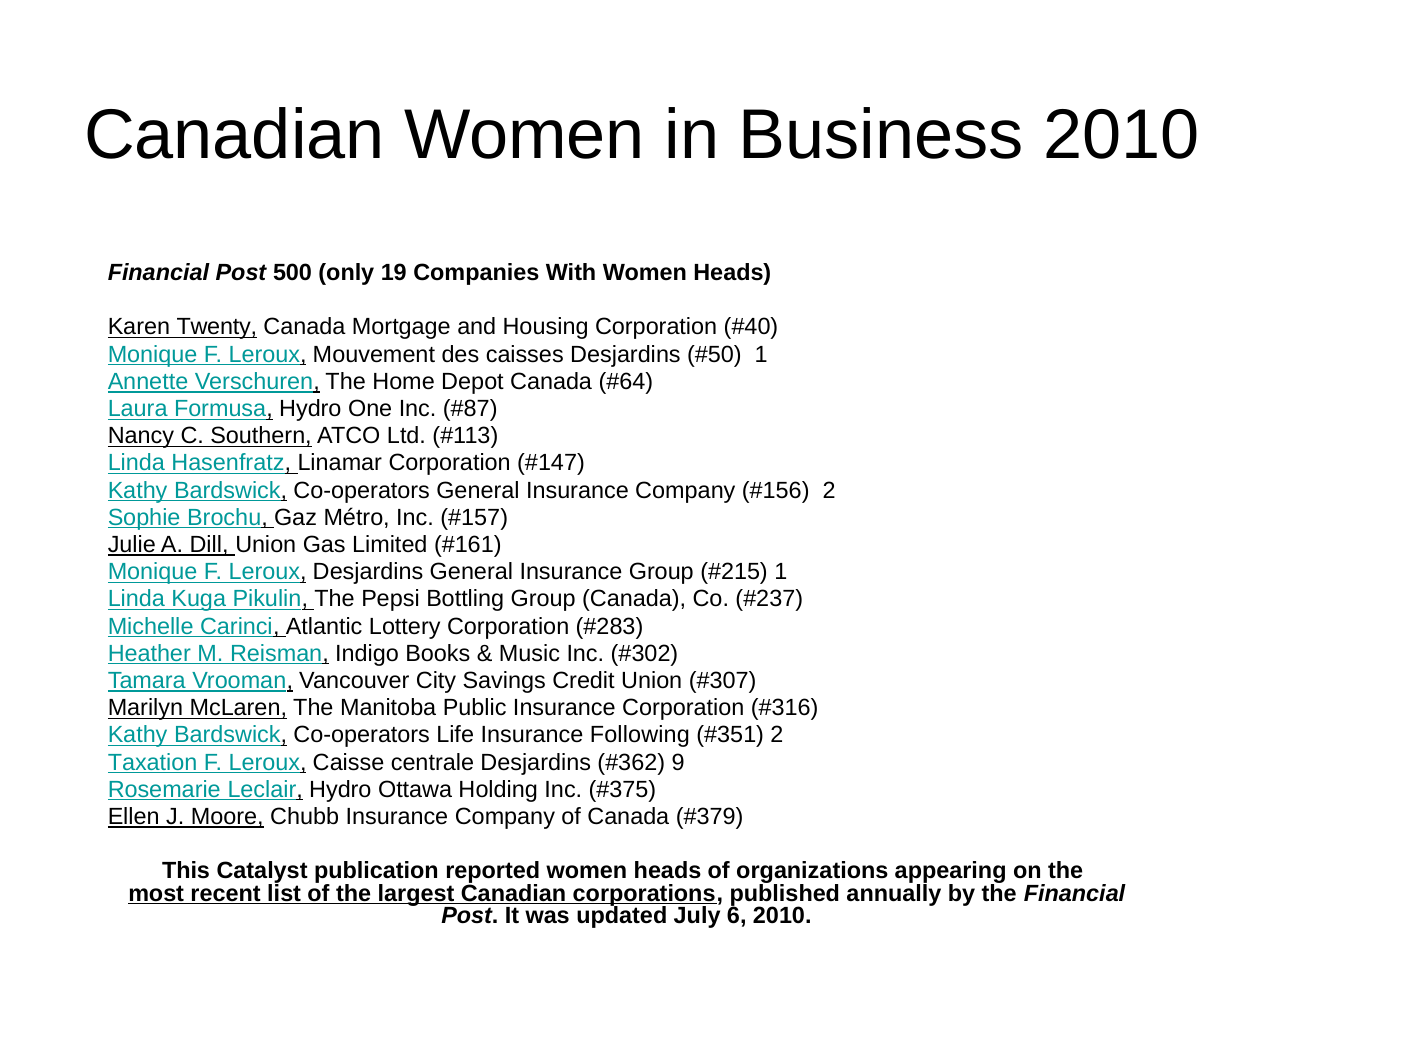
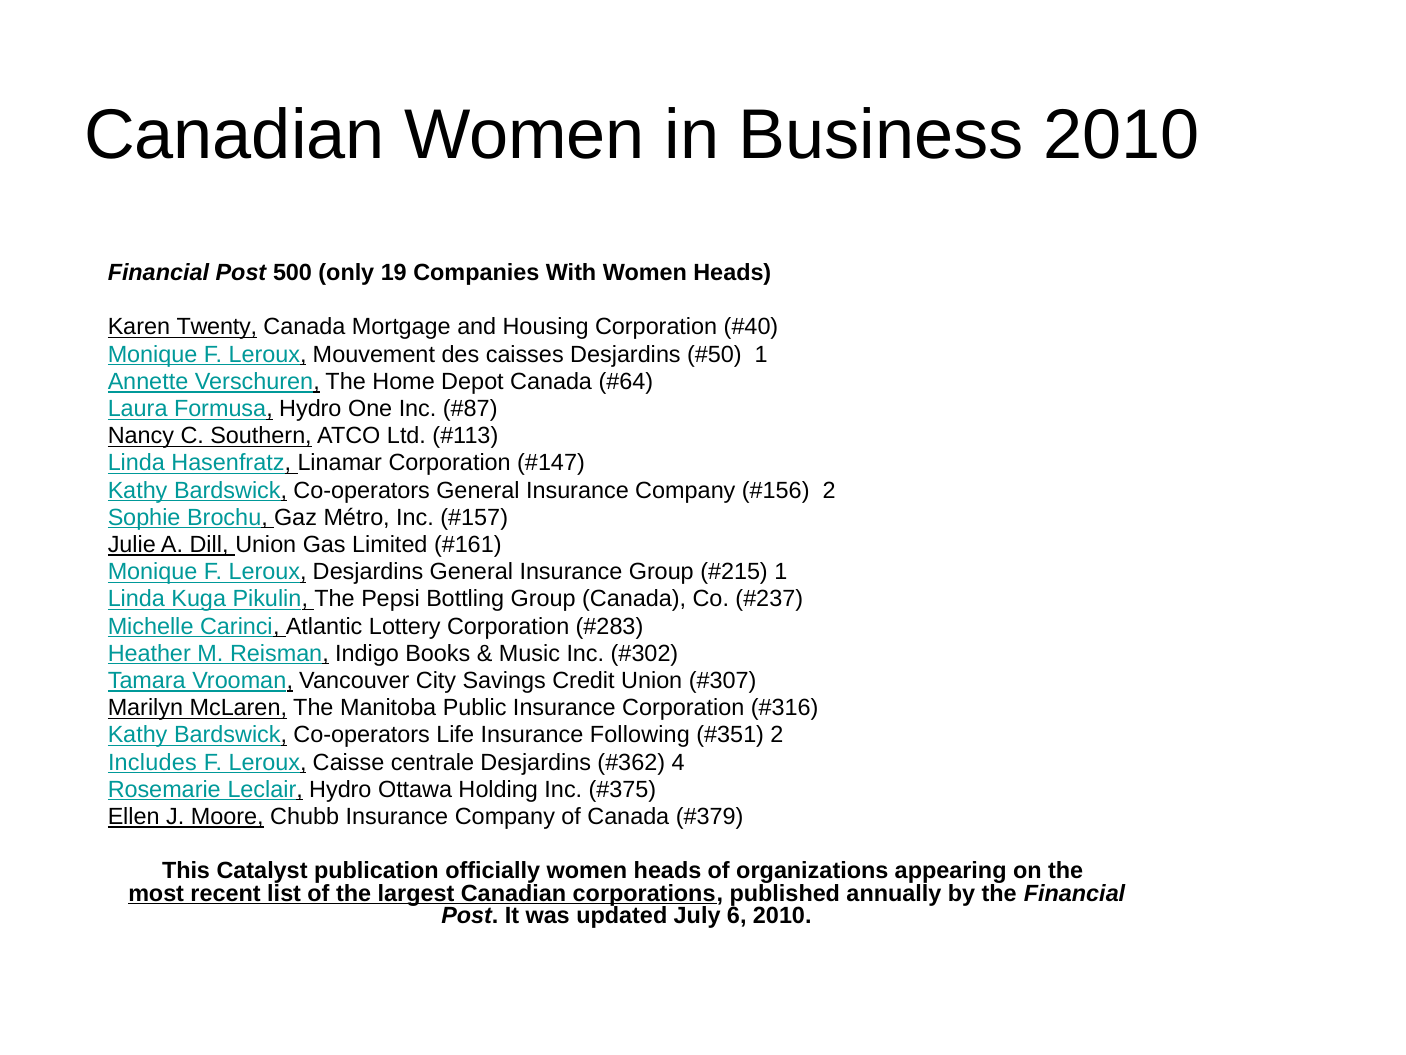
Taxation: Taxation -> Includes (152, 762)
9: 9 -> 4 (678, 762)
reported: reported -> officially (493, 871)
